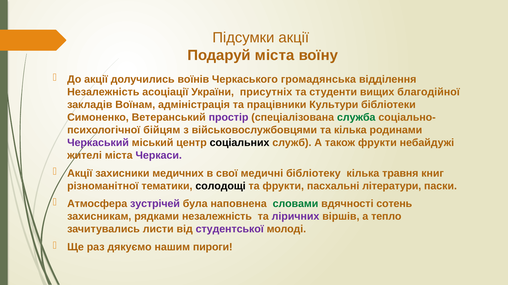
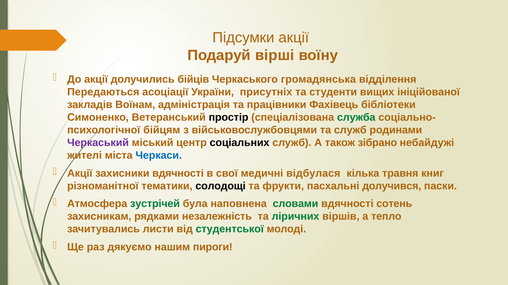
Подаруй міста: міста -> вірші (275, 56)
воїнів: воїнів -> бійців (193, 79)
Незалежність: Незалежність -> Передаються (103, 92)
благодійної: благодійної -> ініційованої (429, 92)
Культури: Культури -> Фахівець (334, 105)
простір colour: purple -> black (229, 118)
та кілька: кілька -> служб (350, 130)
також фрукти: фрукти -> зібрано (377, 143)
Черкаси colour: purple -> blue (159, 156)
захисники медичних: медичних -> вдячності (178, 174)
бібліотеку: бібліотеку -> відбулася (313, 174)
літератури: літератури -> долучився (392, 186)
зустрічей colour: purple -> green (155, 204)
ліричних colour: purple -> green (296, 217)
студентської colour: purple -> green (230, 230)
